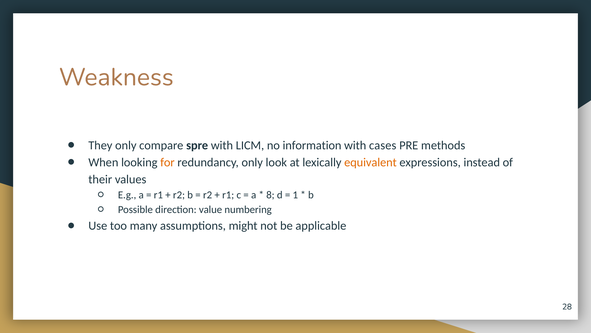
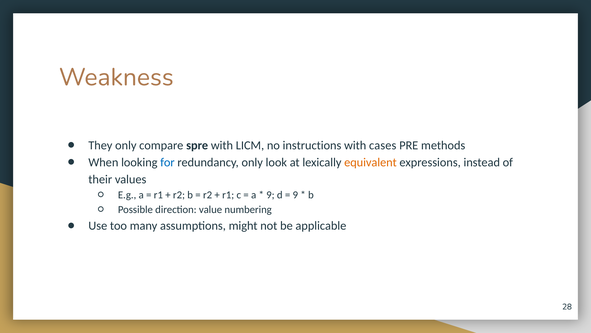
information: information -> instructions (312, 145)
for colour: orange -> blue (167, 162)
8: 8 -> 9 (270, 195)
1: 1 -> 9 (295, 195)
